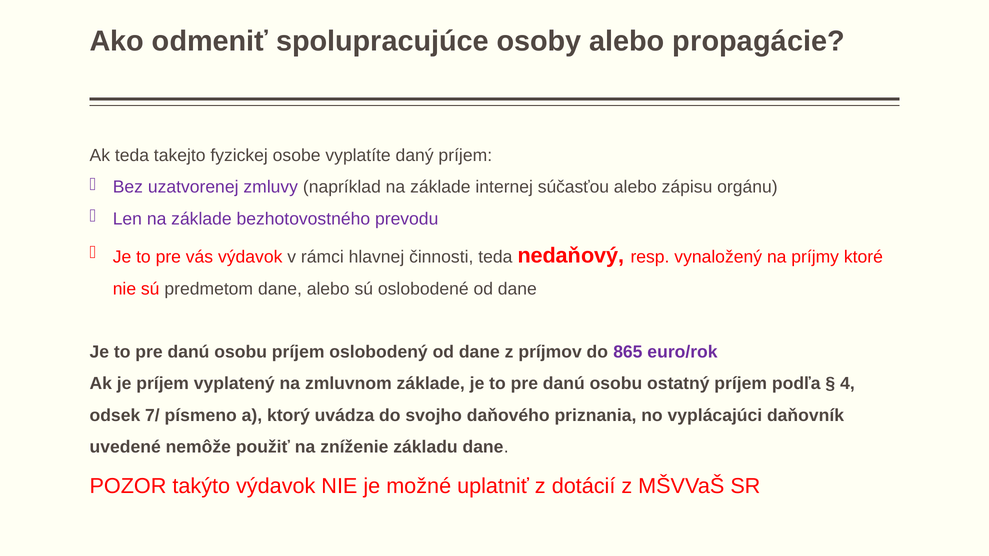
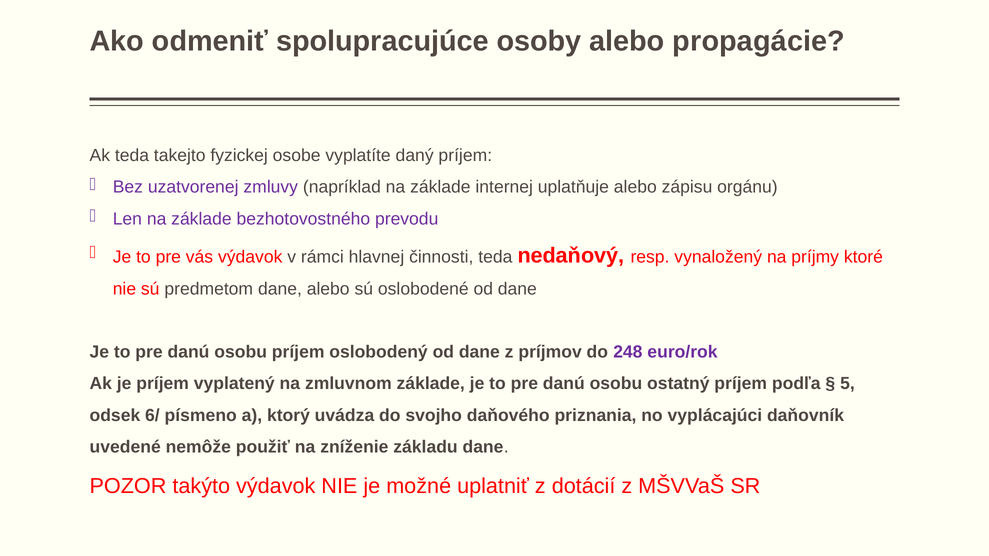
súčasťou: súčasťou -> uplatňuje (573, 187)
865: 865 -> 248 (628, 352)
4: 4 -> 5 (847, 384)
7/: 7/ -> 6/ (152, 415)
